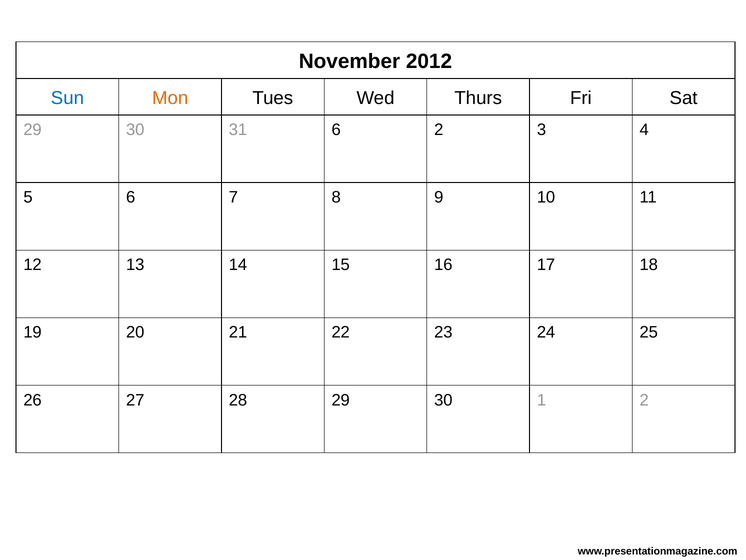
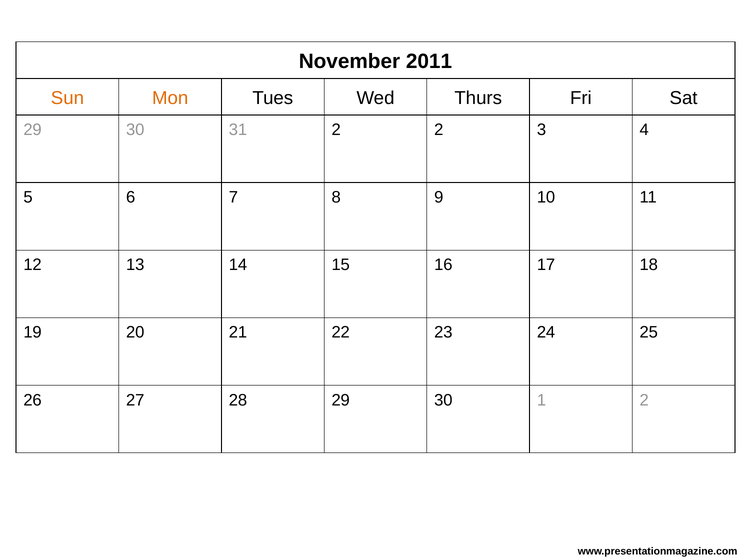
2012: 2012 -> 2011 (429, 61)
Sun colour: blue -> orange (67, 98)
31 6: 6 -> 2 (336, 130)
